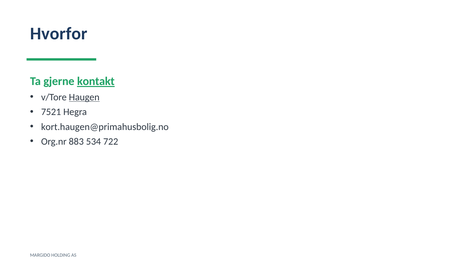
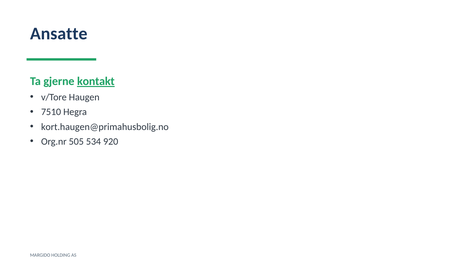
Hvorfor: Hvorfor -> Ansatte (59, 34)
Haugen underline: present -> none (84, 97)
7521: 7521 -> 7510 (51, 112)
883: 883 -> 505 (76, 141)
722: 722 -> 920 (111, 141)
